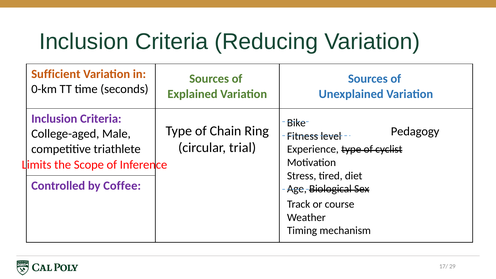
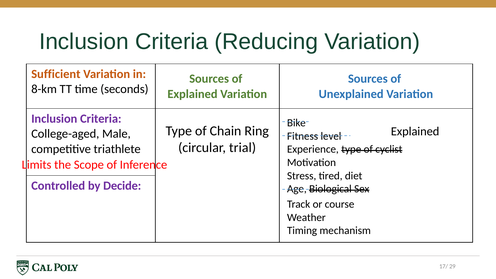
0-km: 0-km -> 8-km (44, 89)
Pedagogy: Pedagogy -> Explained (415, 132)
Coffee: Coffee -> Decide (122, 186)
